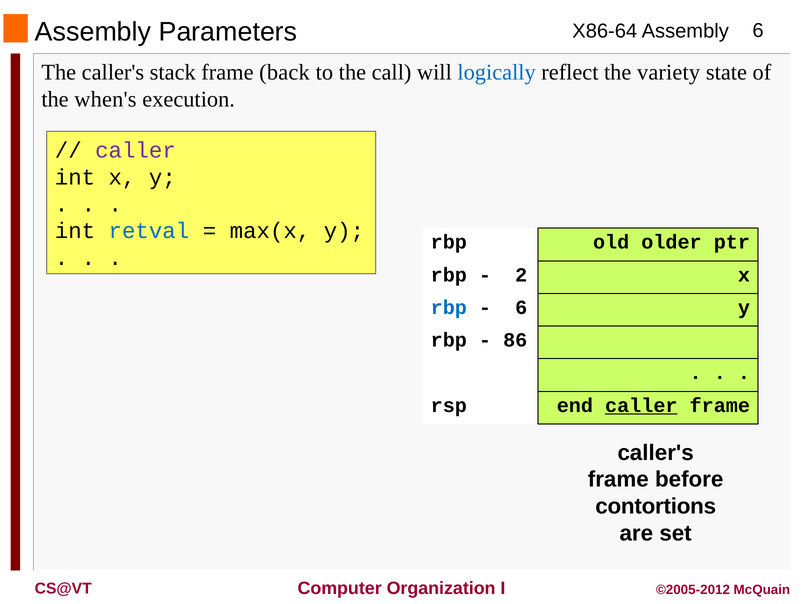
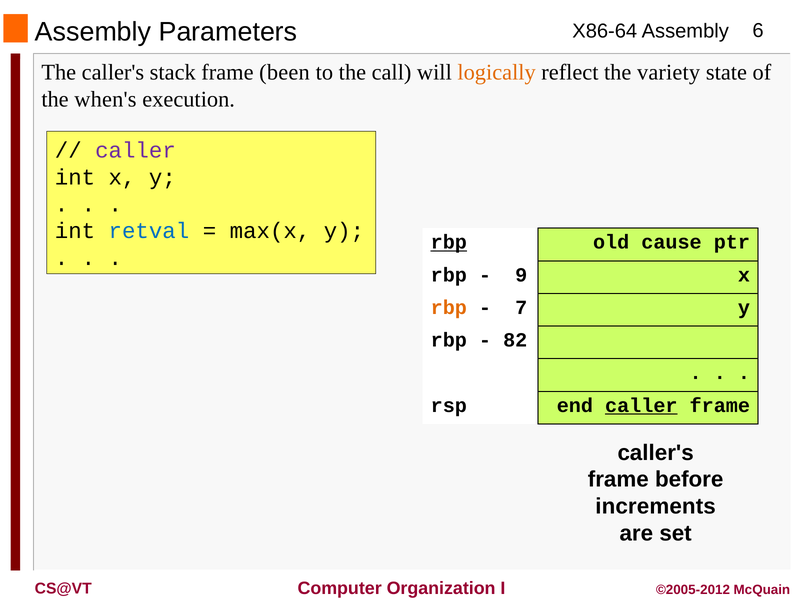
back: back -> been (285, 73)
logically colour: blue -> orange (497, 73)
rbp underline: none -> present (449, 242)
older: older -> cause (671, 242)
2: 2 -> 9 (521, 275)
rbp colour: blue -> orange (449, 307)
6: 6 -> 7 (521, 307)
86: 86 -> 82 (515, 340)
contortions: contortions -> increments (656, 506)
